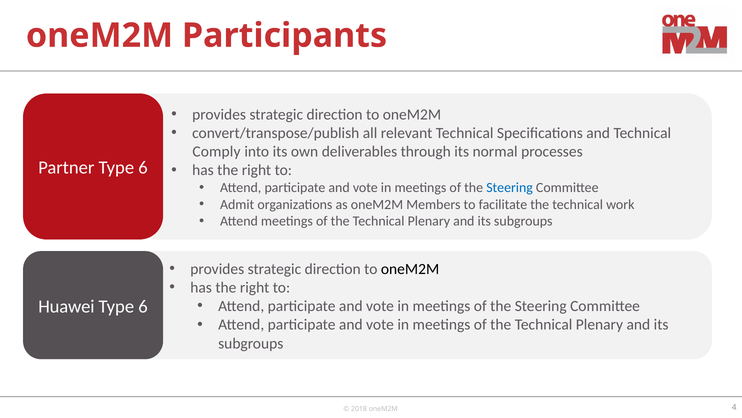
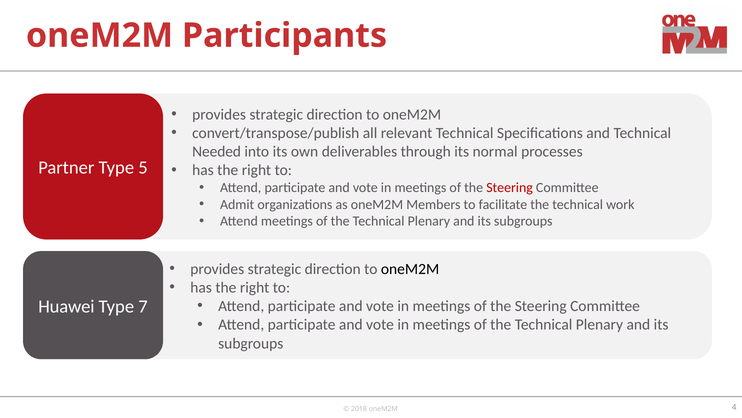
Comply: Comply -> Needed (217, 152)
Partner Type 6: 6 -> 5 (143, 168)
Steering colour: blue -> red (510, 188)
6: 6 -> 7 (143, 306)
